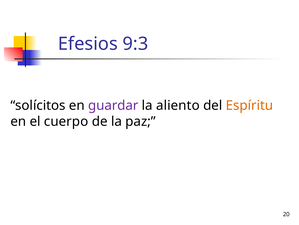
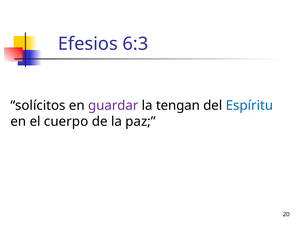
9:3: 9:3 -> 6:3 (135, 44)
aliento: aliento -> tengan (178, 105)
Espíritu colour: orange -> blue (249, 105)
